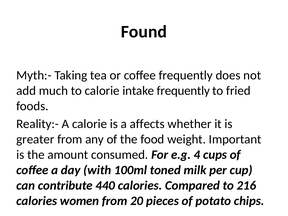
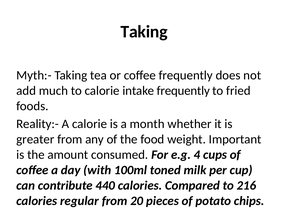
Found: Found -> Taking (144, 32)
affects: affects -> month (147, 124)
women: women -> regular (79, 201)
